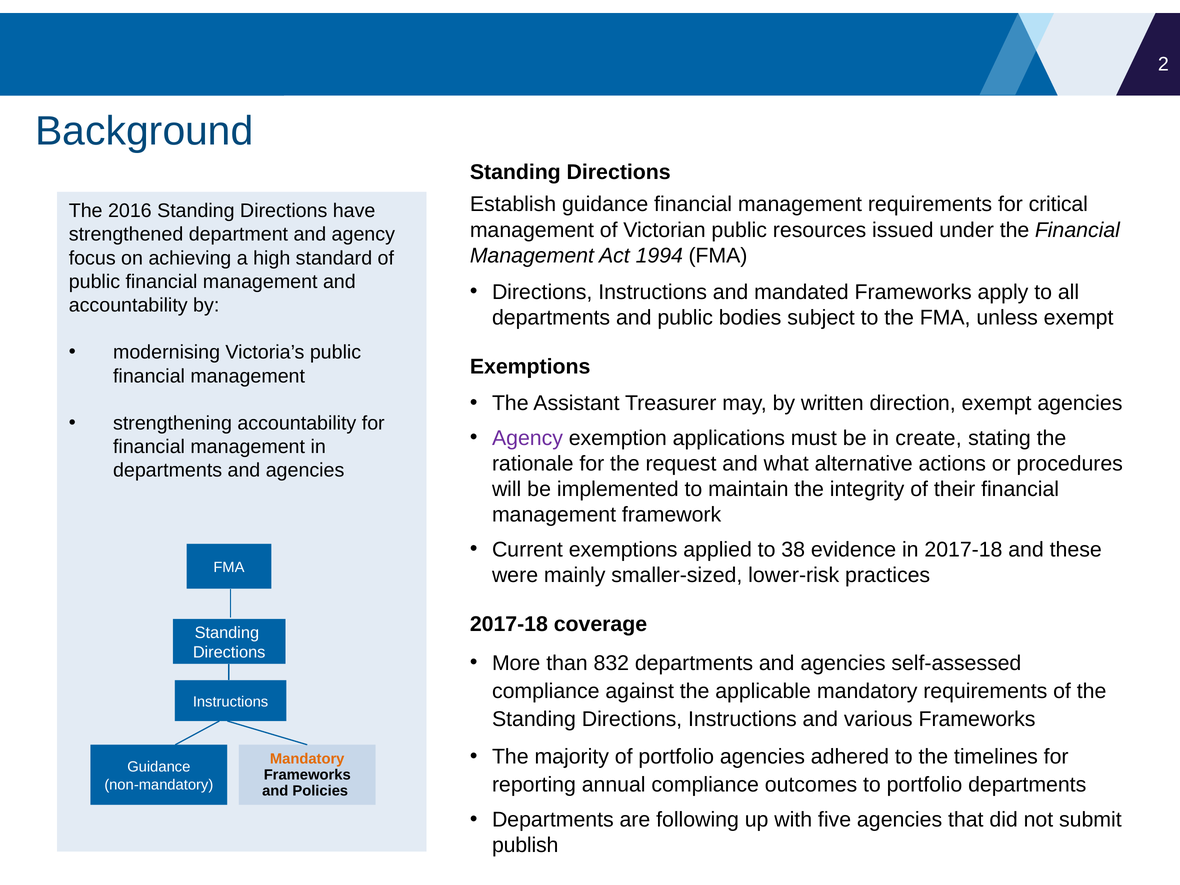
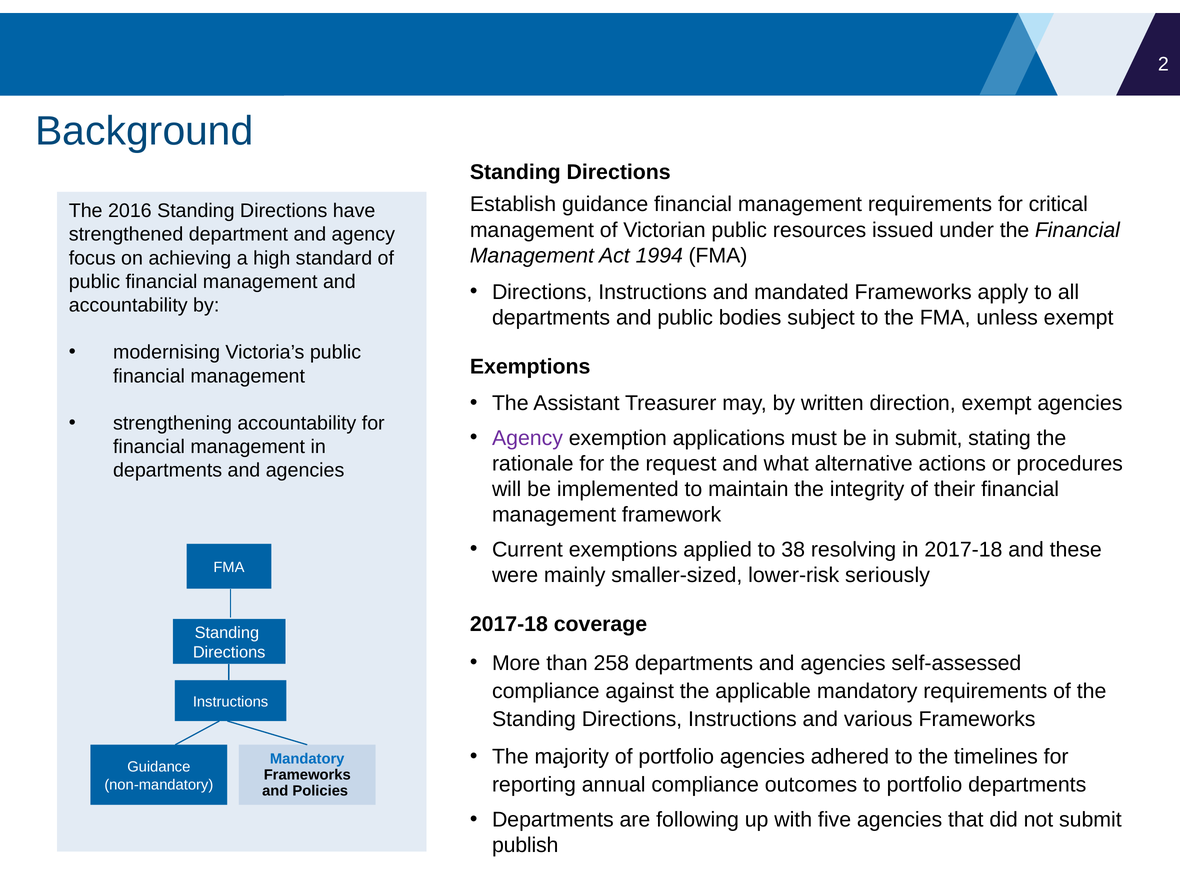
in create: create -> submit (929, 438)
evidence: evidence -> resolving (854, 550)
practices: practices -> seriously (888, 575)
832: 832 -> 258 (611, 663)
Mandatory colour: orange -> blue (307, 759)
